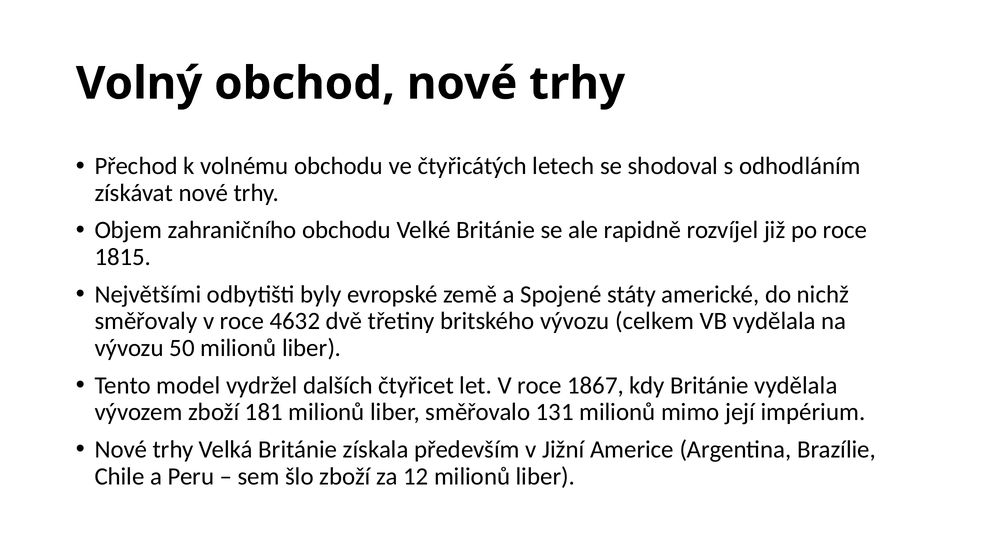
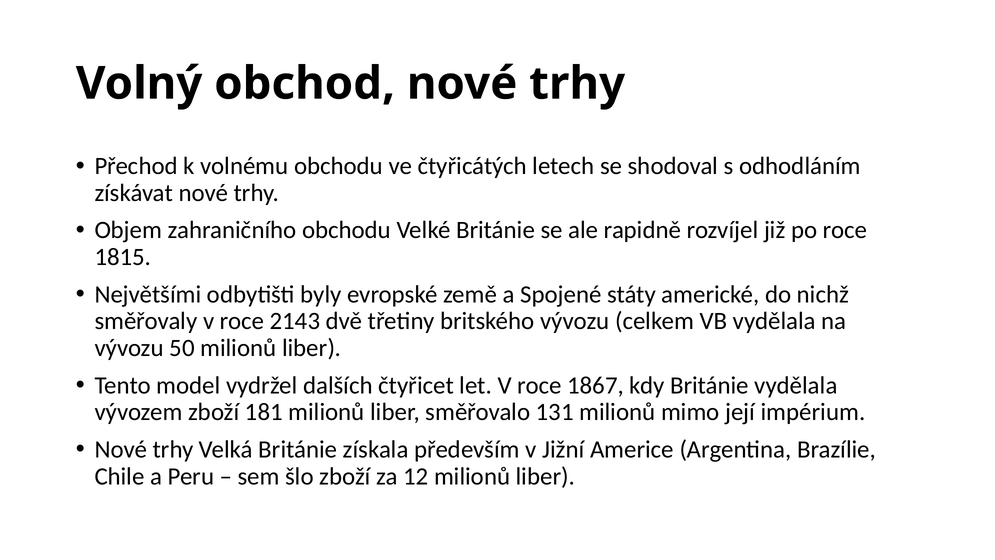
4632: 4632 -> 2143 (295, 321)
